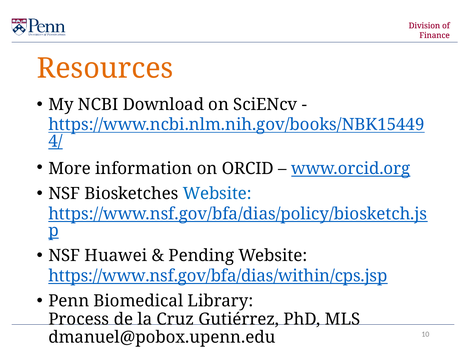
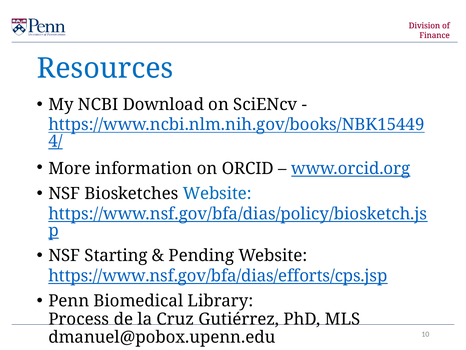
Resources colour: orange -> blue (105, 68)
Huawei: Huawei -> Starting (116, 255)
https://www.nsf.gov/bfa/dias/within/cps.jsp: https://www.nsf.gov/bfa/dias/within/cps.jsp -> https://www.nsf.gov/bfa/dias/efforts/cps.jsp (218, 275)
